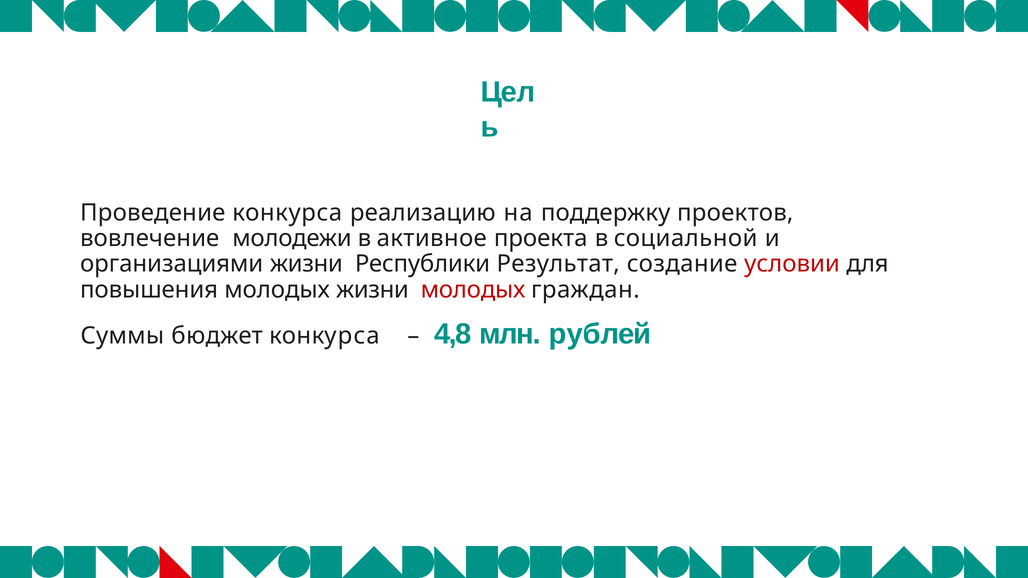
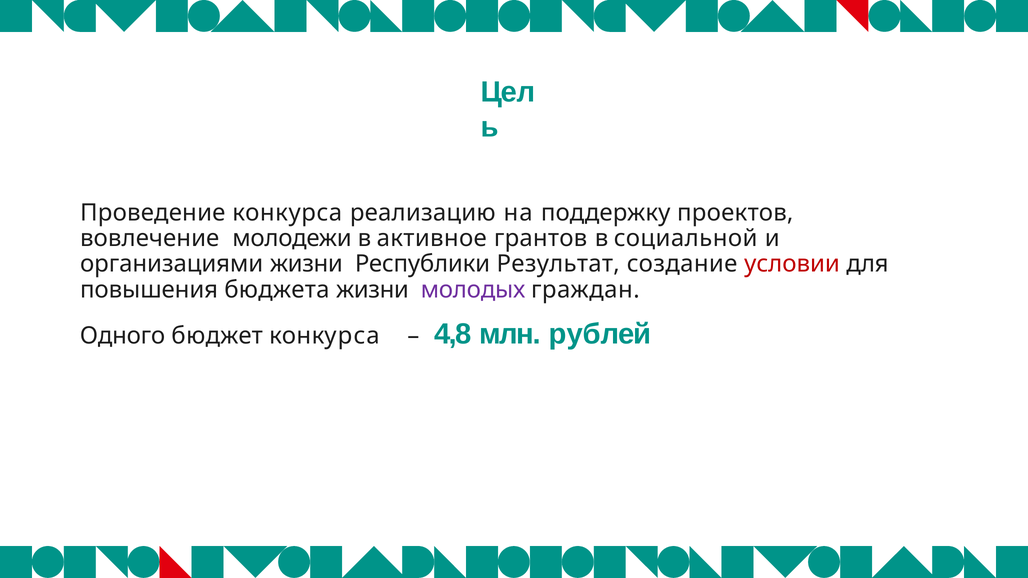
проекта: проекта -> грантов (541, 238)
повышения молодых: молодых -> бюджета (277, 290)
молодых colour: red -> purple (473, 290)
Суммы: Суммы -> Одного (123, 336)
